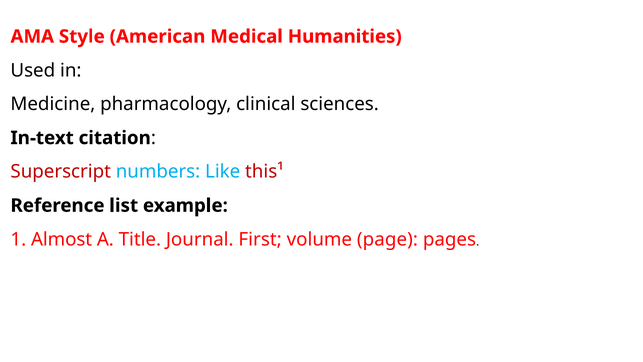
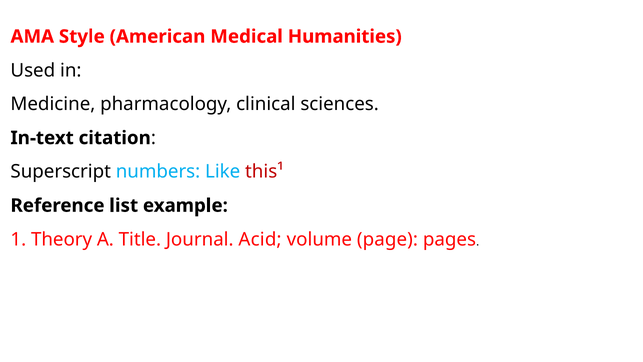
Superscript colour: red -> black (61, 172)
Almost: Almost -> Theory (62, 239)
First: First -> Acid (260, 239)
